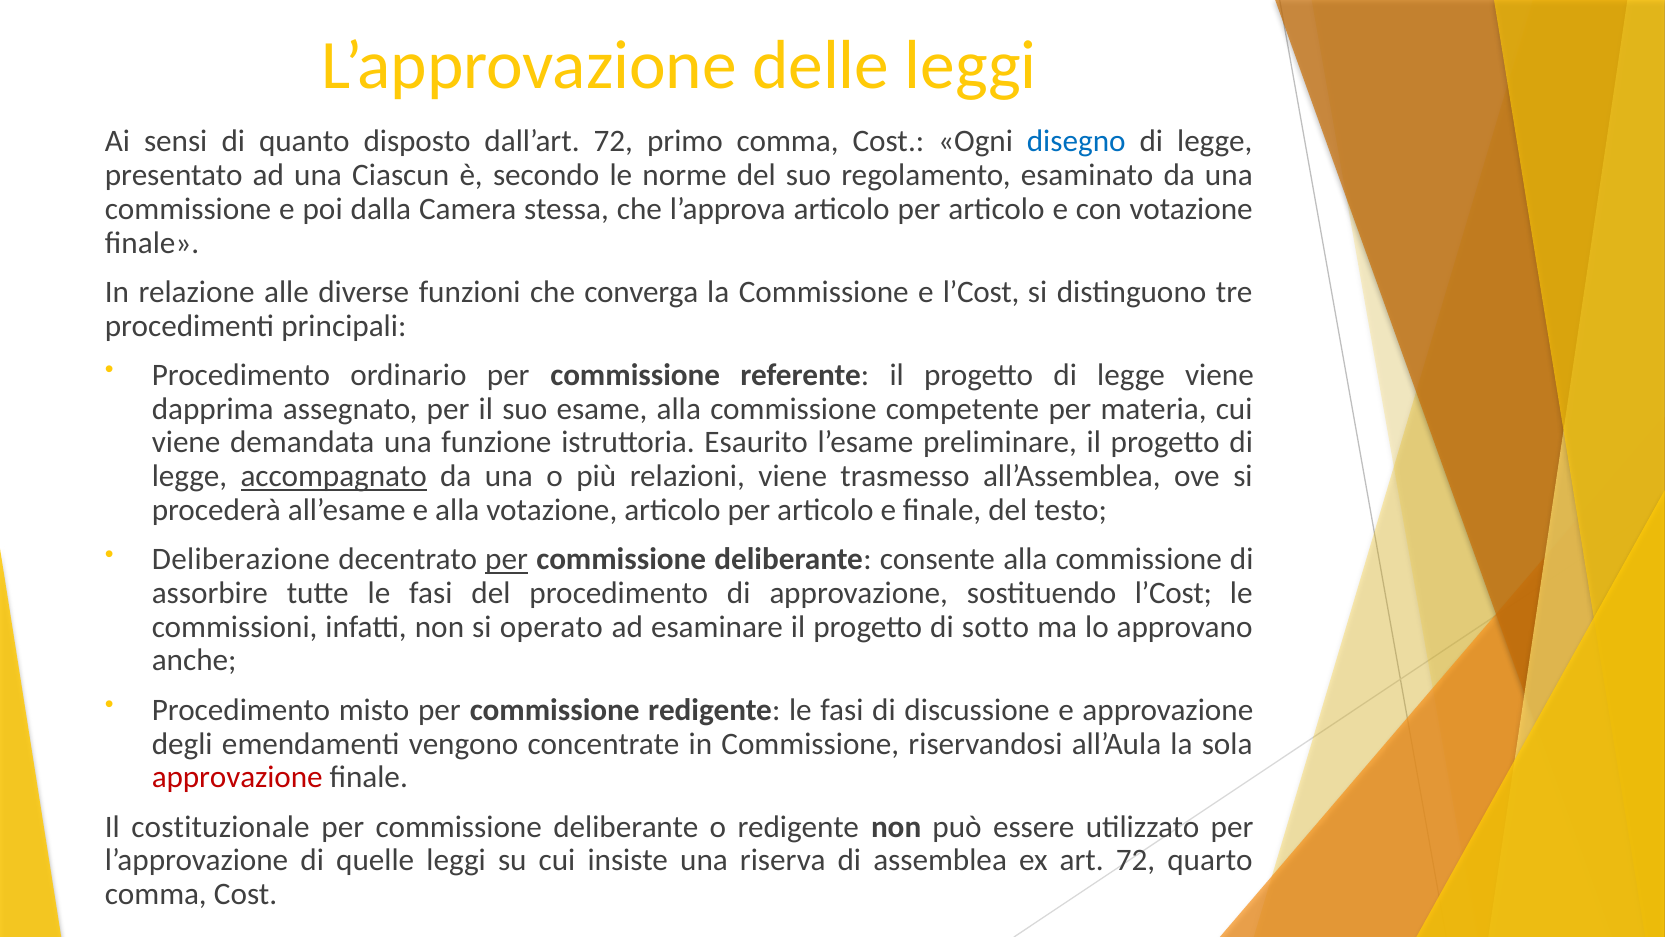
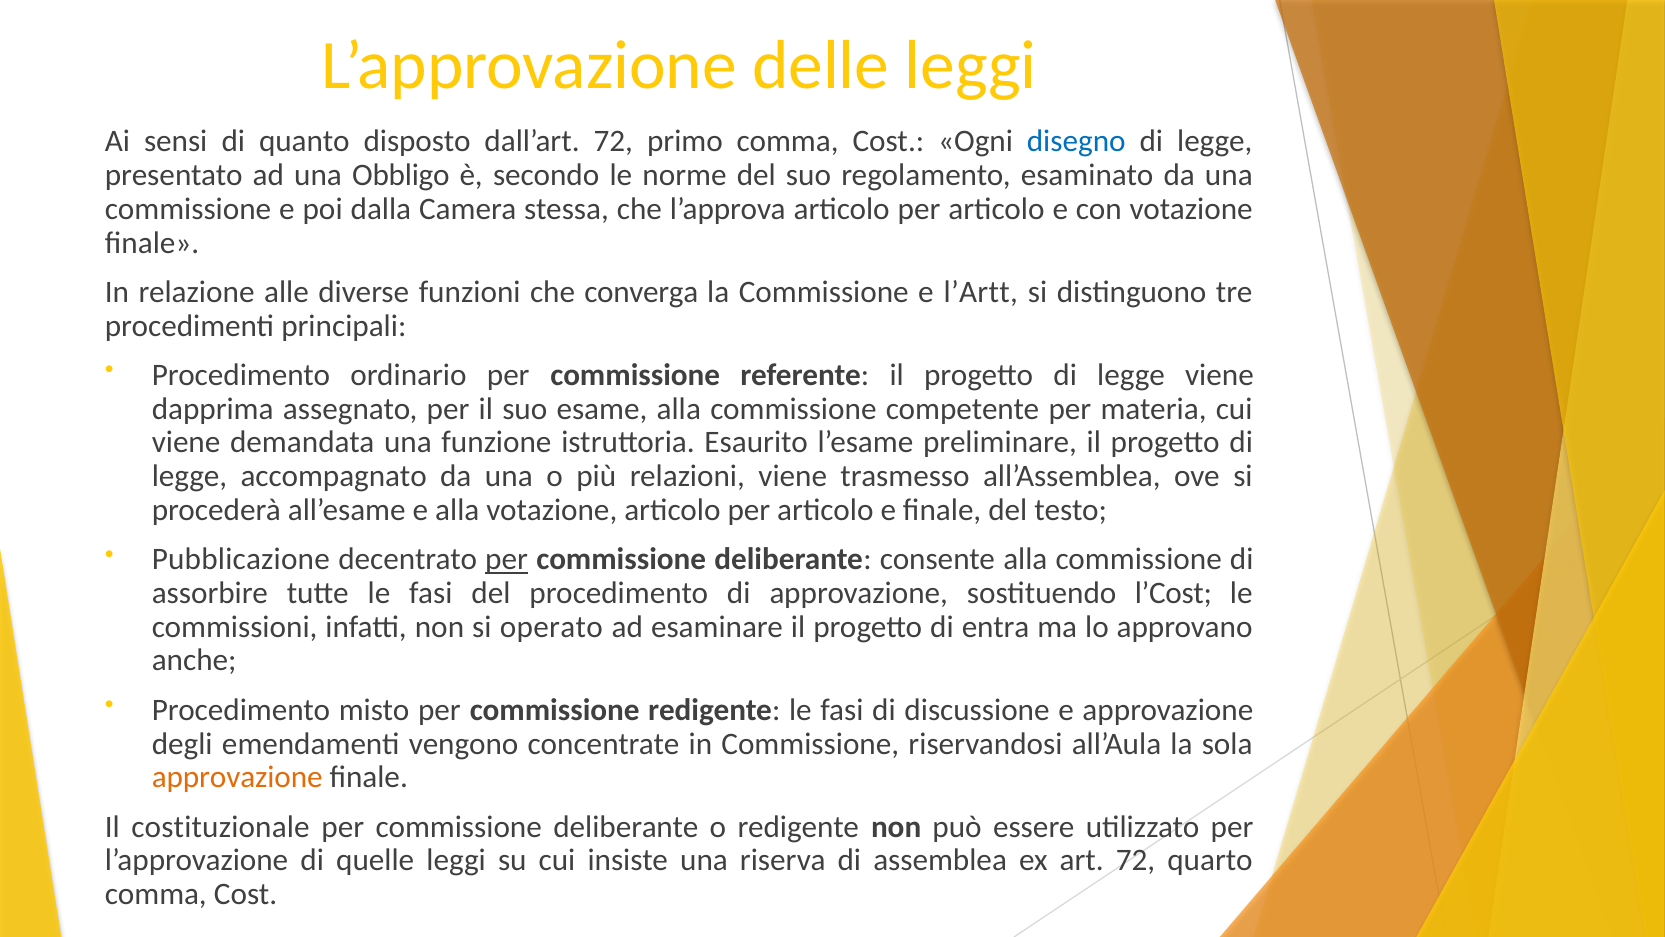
Ciascun: Ciascun -> Obbligo (401, 175)
e l’Cost: l’Cost -> l’Artt (981, 292)
accompagnato underline: present -> none (334, 476)
Deliberazione: Deliberazione -> Pubblicazione (241, 559)
sotto: sotto -> entra (996, 627)
approvazione colour: red -> orange (237, 777)
